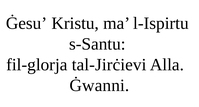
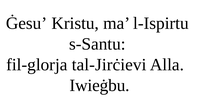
Ġwanni: Ġwanni -> Iwieġbu (100, 85)
